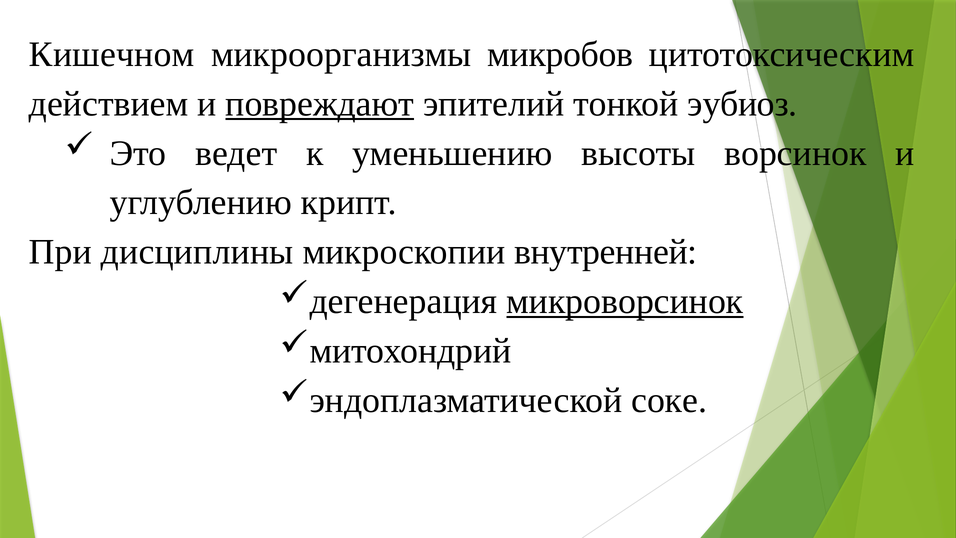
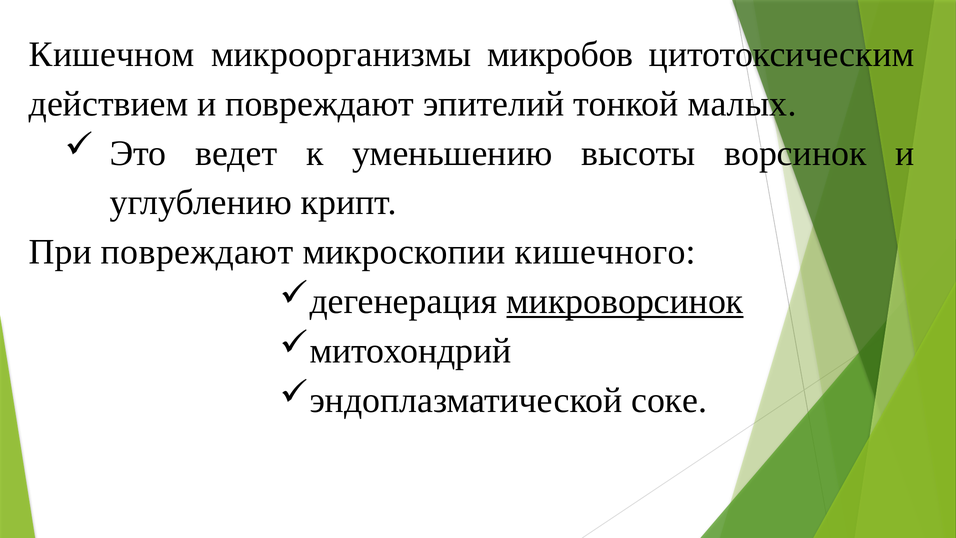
повреждают underline: present -> none (320, 104)
эубиоз: эубиоз -> малых (742, 104)
При дисциплины: дисциплины -> повреждают (197, 252)
внутренней: внутренней -> кишечного (605, 252)
